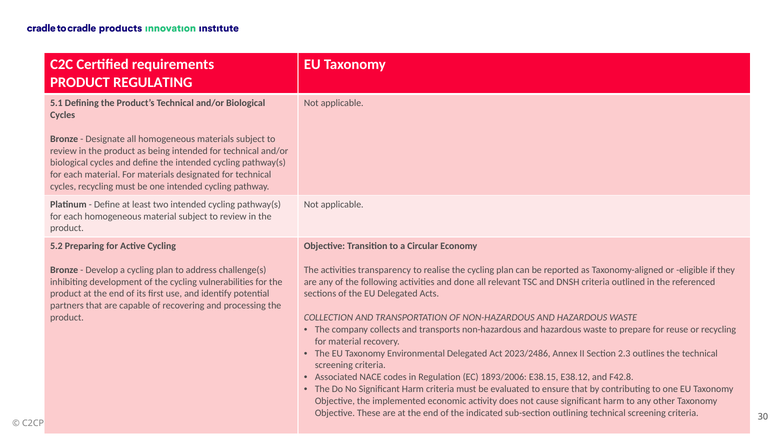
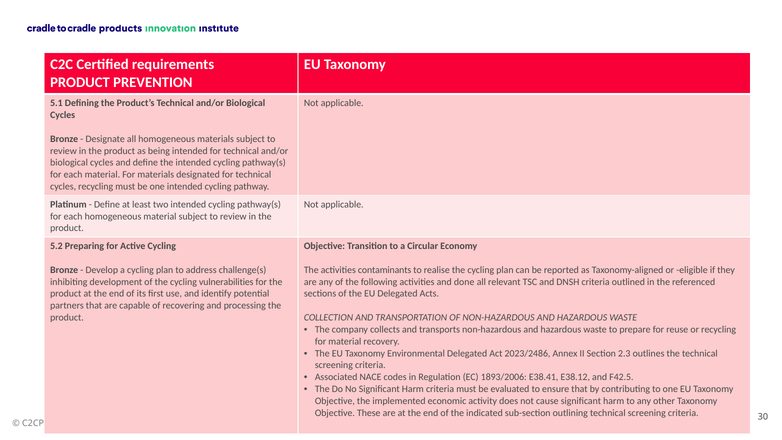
REGULATING: REGULATING -> PREVENTION (153, 82)
transparency: transparency -> contaminants (385, 270)
E38.15: E38.15 -> E38.41 (544, 377)
F42.8: F42.8 -> F42.5 (621, 377)
